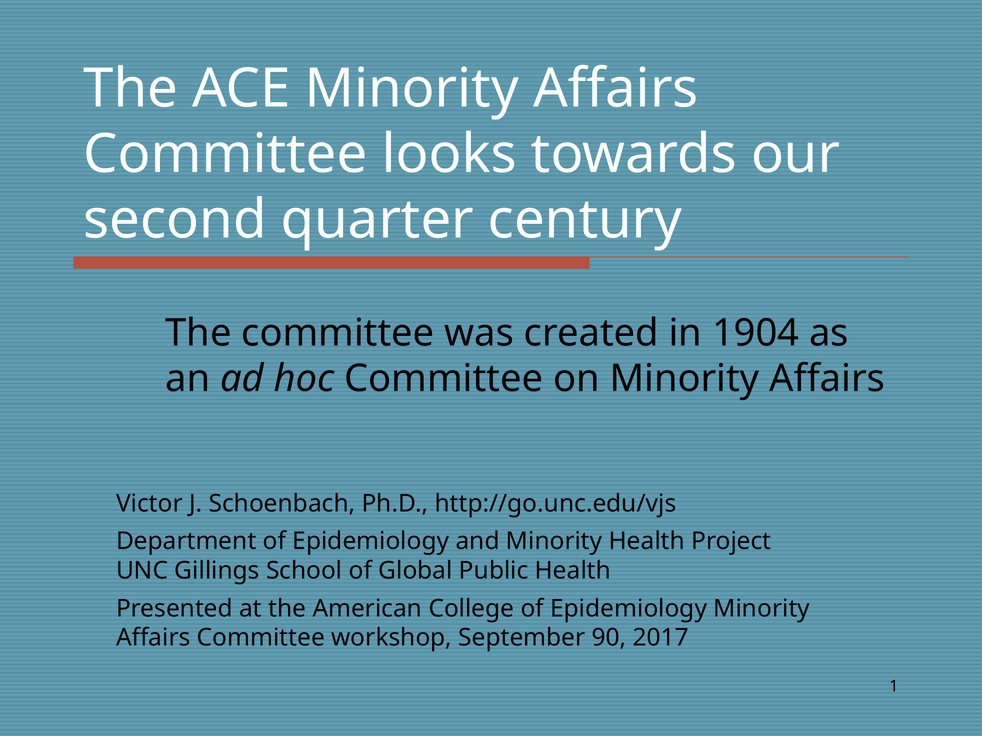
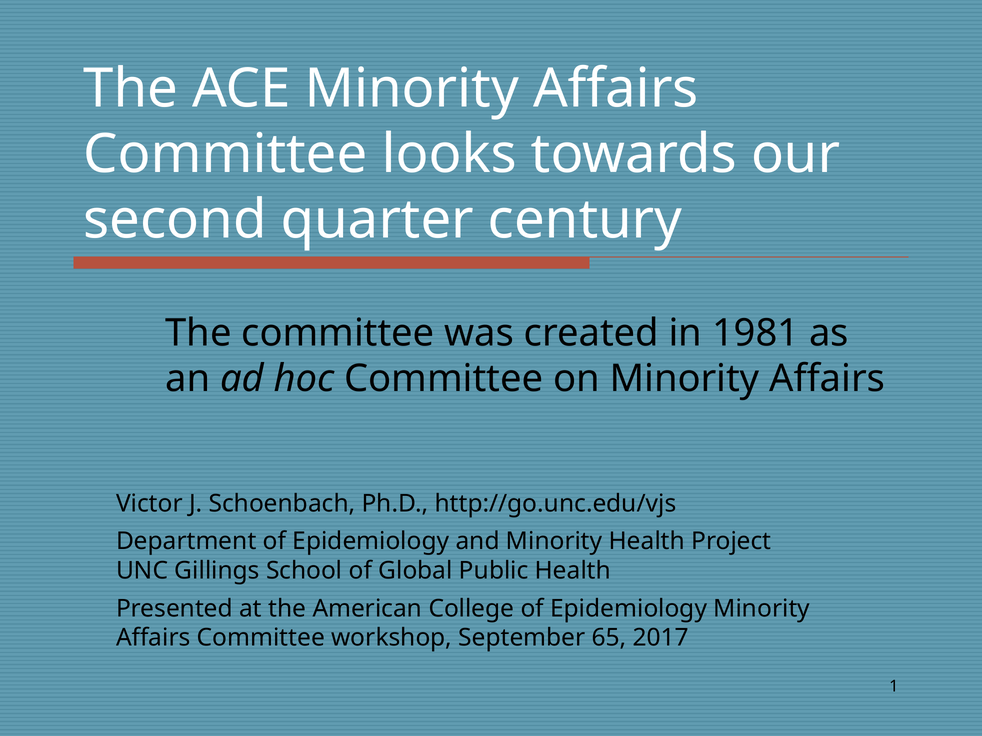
1904: 1904 -> 1981 (756, 333)
90: 90 -> 65 (609, 638)
